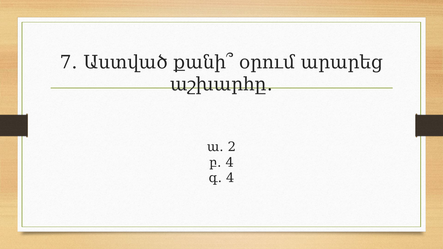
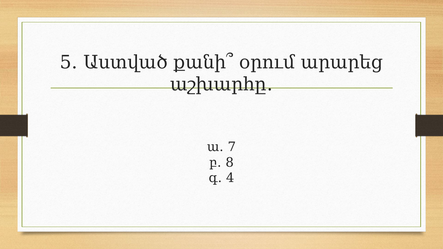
7․: 7․ -> 5․ (69, 62)
2: 2 -> 7 (232, 147)
բ․ 4: 4 -> 8 (230, 163)
